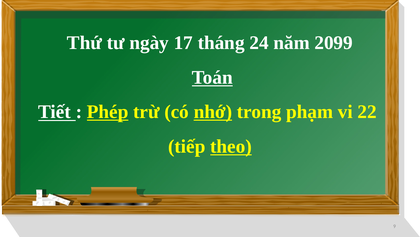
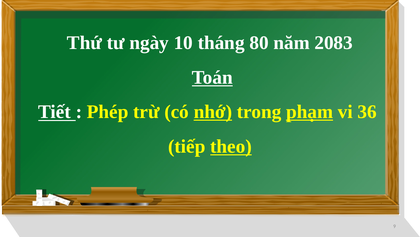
17: 17 -> 10 (183, 43)
24: 24 -> 80 (259, 43)
2099: 2099 -> 2083 (334, 43)
Phép underline: present -> none (108, 112)
phạm underline: none -> present (310, 112)
22: 22 -> 36 (367, 112)
